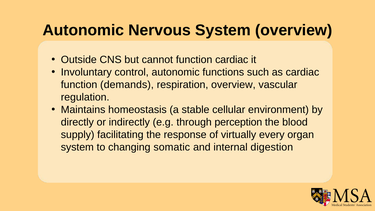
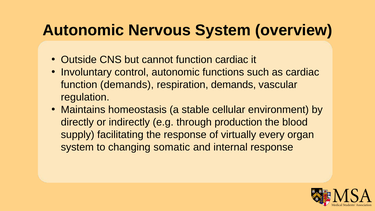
respiration overview: overview -> demands (233, 85)
perception: perception -> production (238, 122)
internal digestion: digestion -> response (272, 147)
